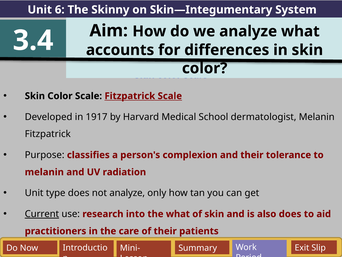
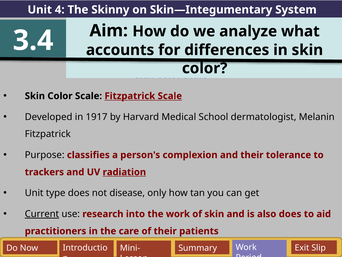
6: 6 -> 4 (60, 10)
melanin: melanin -> trackers (44, 172)
radiation underline: none -> present (124, 172)
not analyze: analyze -> disease (127, 193)
the what: what -> work (178, 214)
